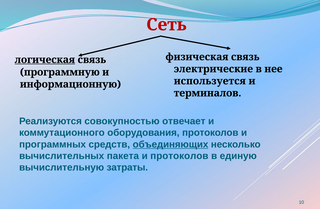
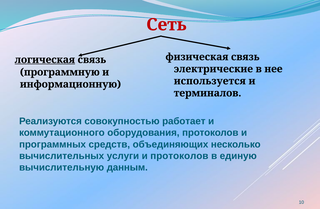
отвечает: отвечает -> работает (184, 121)
объединяющих underline: present -> none (171, 145)
пакета: пакета -> услуги (123, 156)
затраты: затраты -> данным (127, 168)
